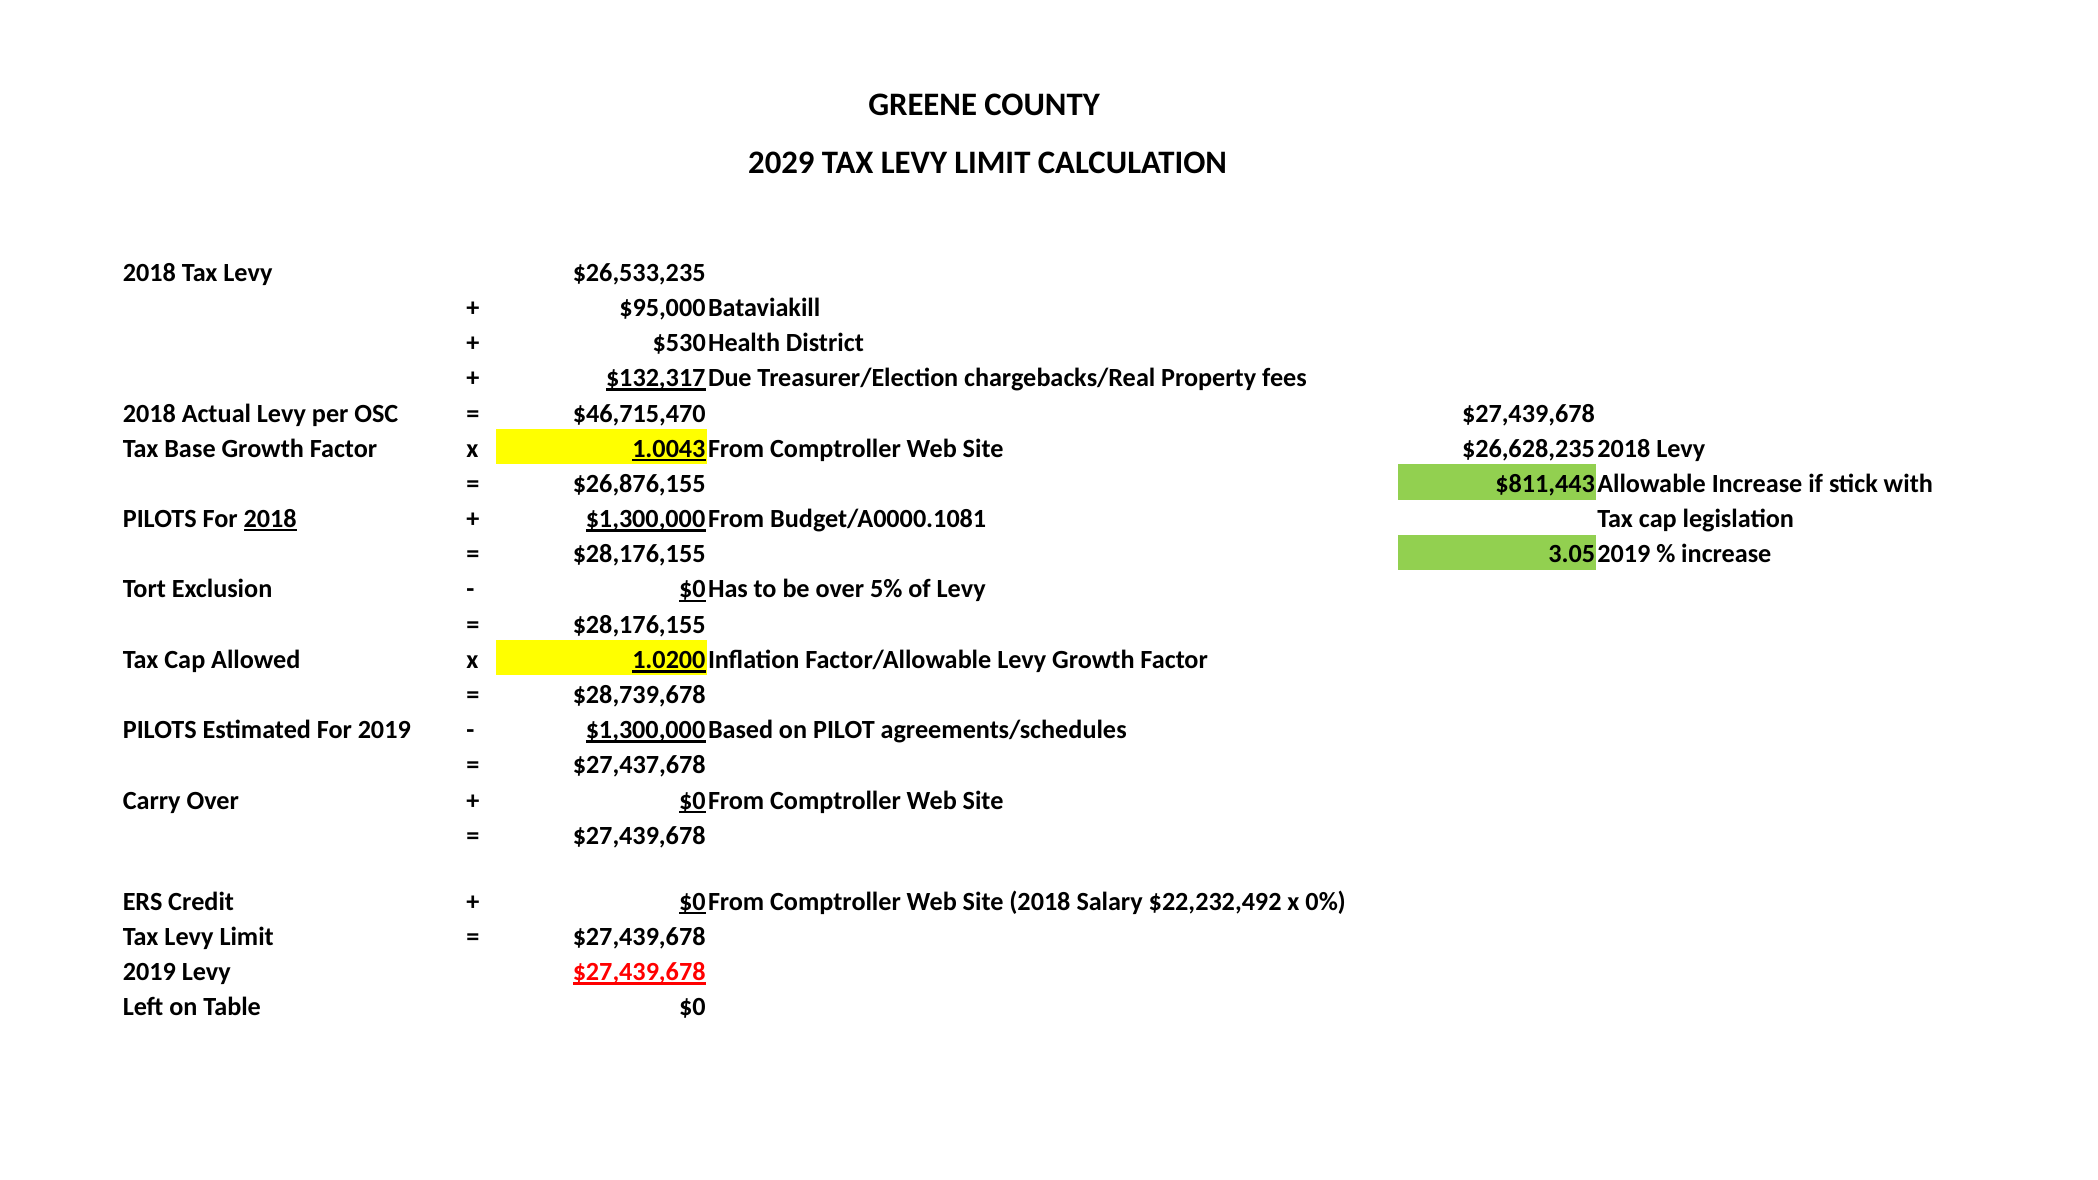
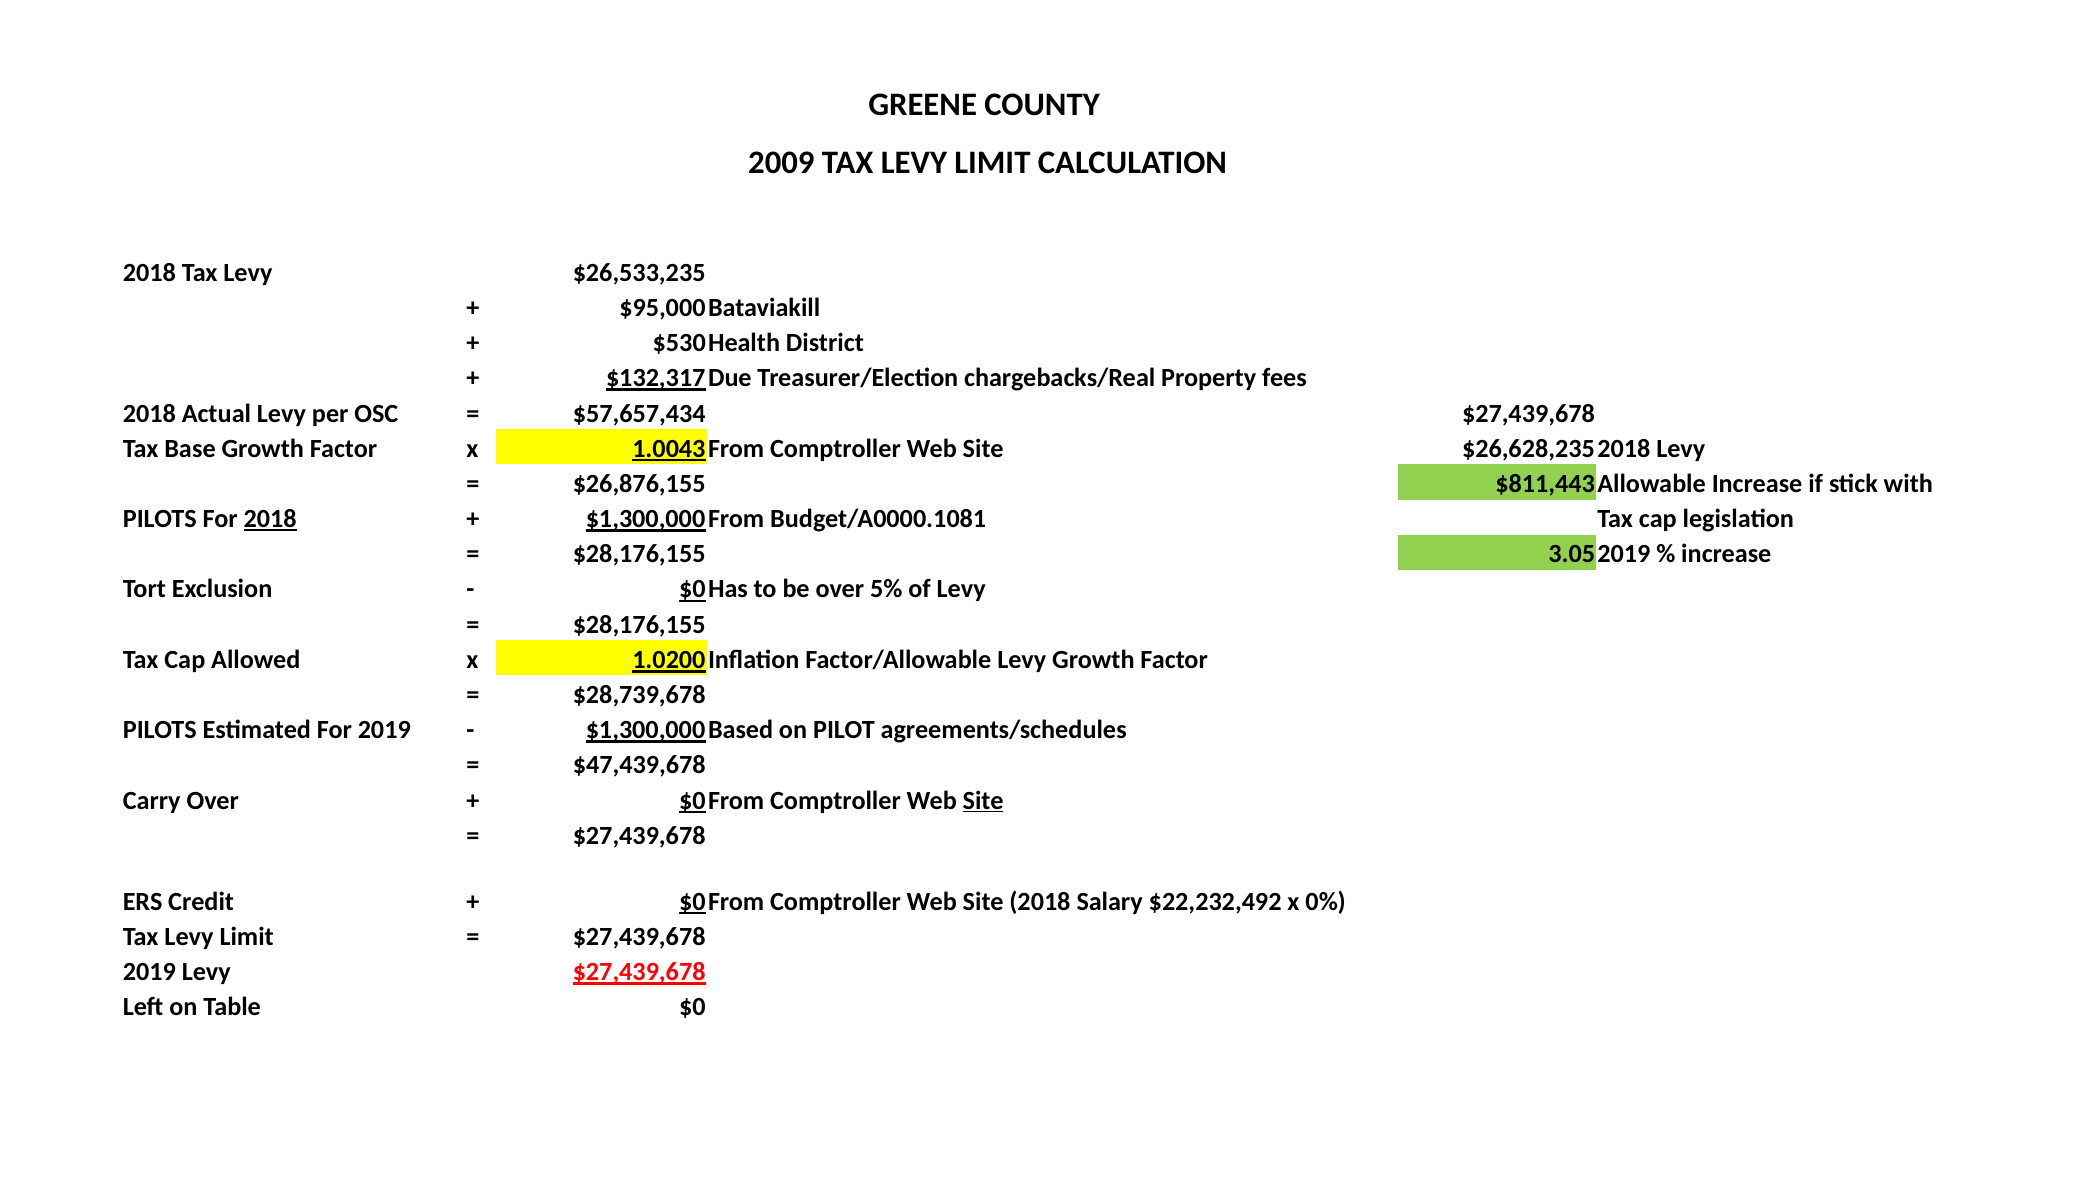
2029: 2029 -> 2009 (781, 163)
$46,715,470: $46,715,470 -> $57,657,434 (639, 413)
$27,437,678: $27,437,678 -> $47,439,678 (639, 765)
Site underline: none -> present (983, 801)
